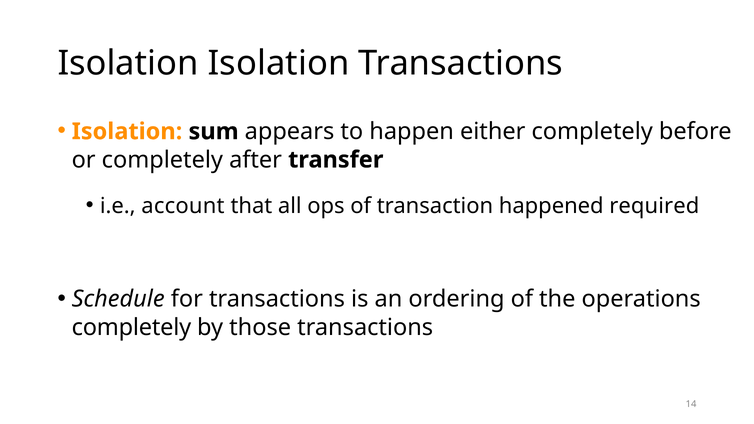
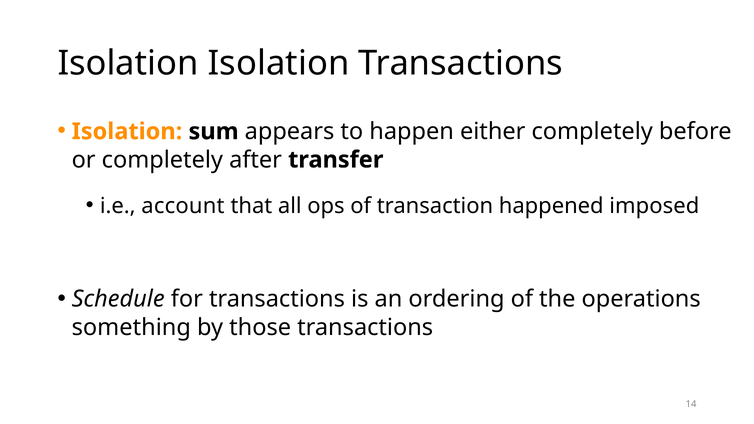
required: required -> imposed (654, 206)
completely: completely -> something (131, 328)
